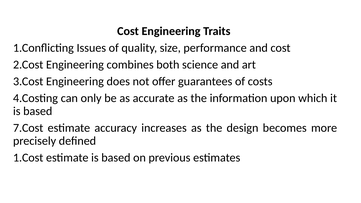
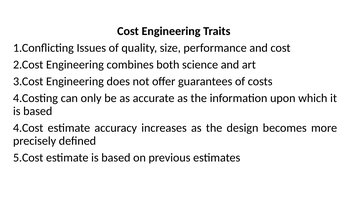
7.Cost: 7.Cost -> 4.Cost (28, 128)
1.Cost: 1.Cost -> 5.Cost (28, 158)
